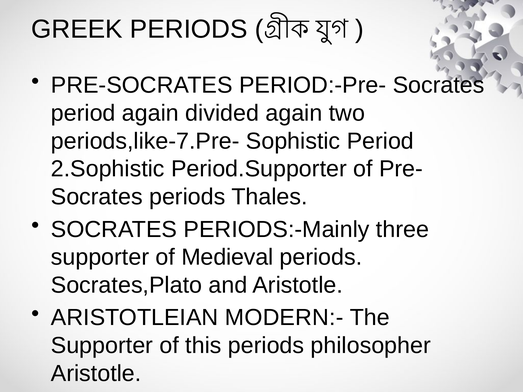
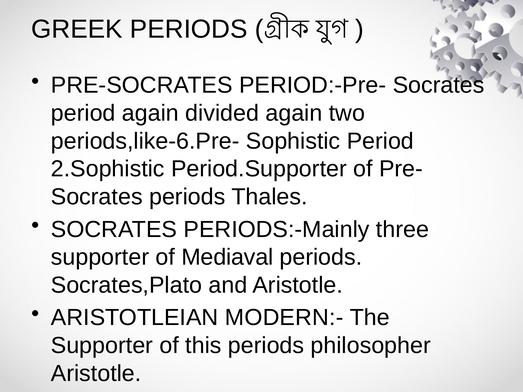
periods,like-7.Pre-: periods,like-7.Pre- -> periods,like-6.Pre- (145, 141)
Medieval: Medieval -> Mediaval (227, 257)
